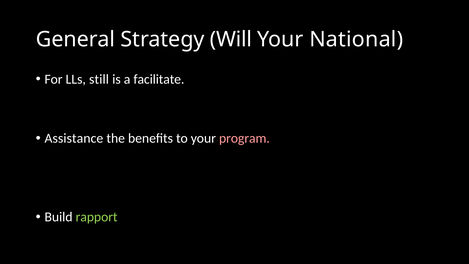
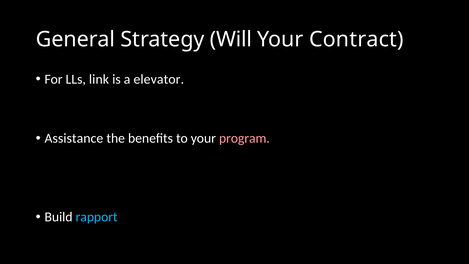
National: National -> Contract (356, 39)
still: still -> link (99, 79)
facilitate: facilitate -> elevator (159, 79)
rapport colour: light green -> light blue (97, 217)
